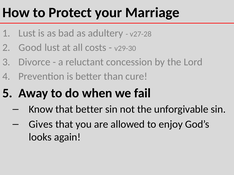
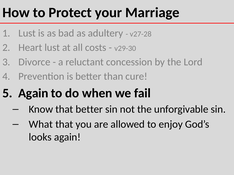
Good: Good -> Heart (30, 48)
Away: Away -> Again (33, 93)
Gives: Gives -> What (41, 125)
